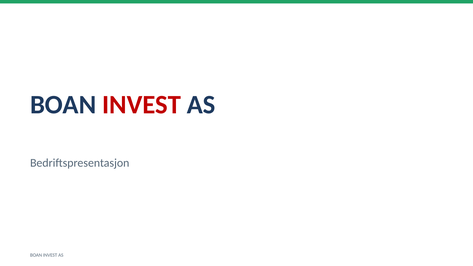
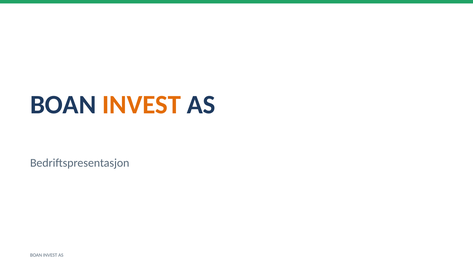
INVEST colour: red -> orange (142, 105)
